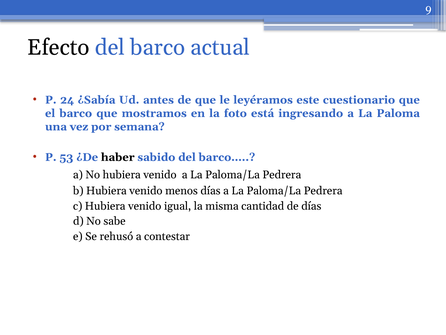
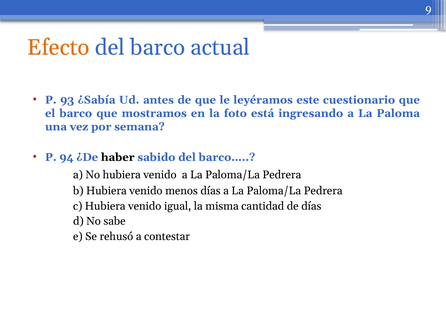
Efecto colour: black -> orange (58, 47)
24: 24 -> 93 (67, 100)
53: 53 -> 94 (66, 157)
